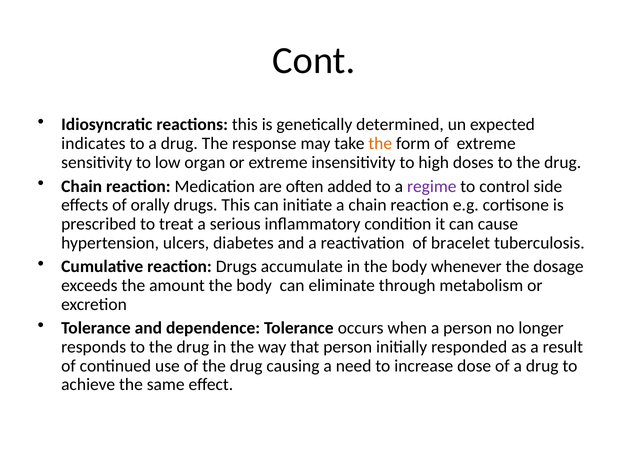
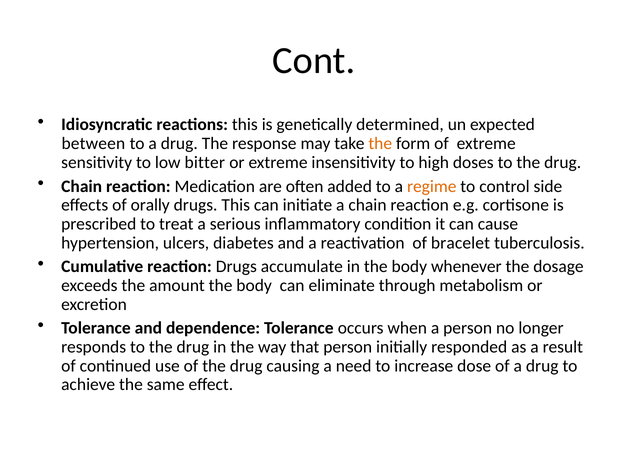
indicates: indicates -> between (93, 144)
organ: organ -> bitter (205, 162)
regime colour: purple -> orange (432, 186)
